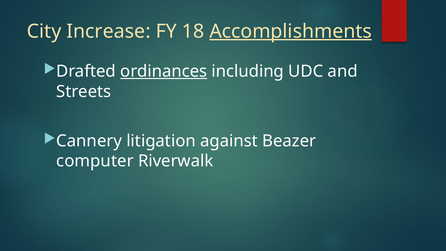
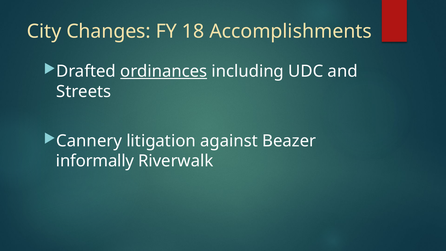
Increase: Increase -> Changes (109, 31)
Accomplishments underline: present -> none (291, 31)
computer: computer -> informally (95, 161)
